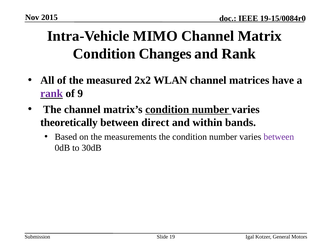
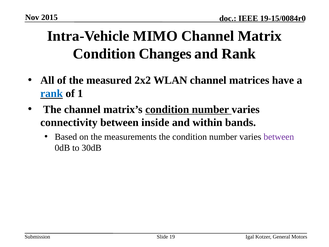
rank colour: purple -> blue (52, 93)
9: 9 -> 1 (80, 93)
theoretically: theoretically -> connectivity (69, 123)
direct: direct -> inside (155, 123)
